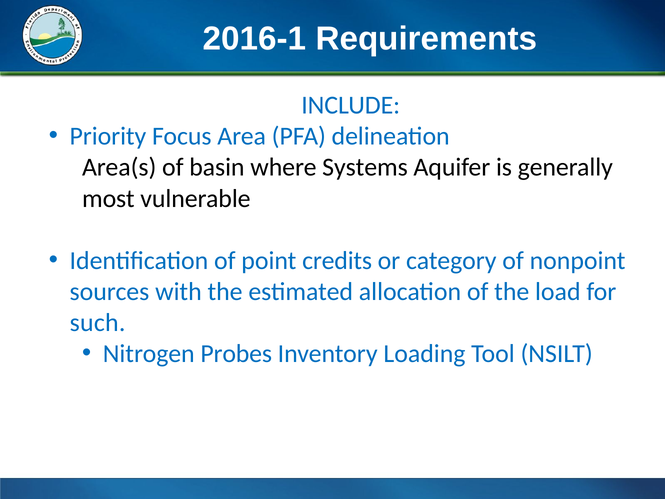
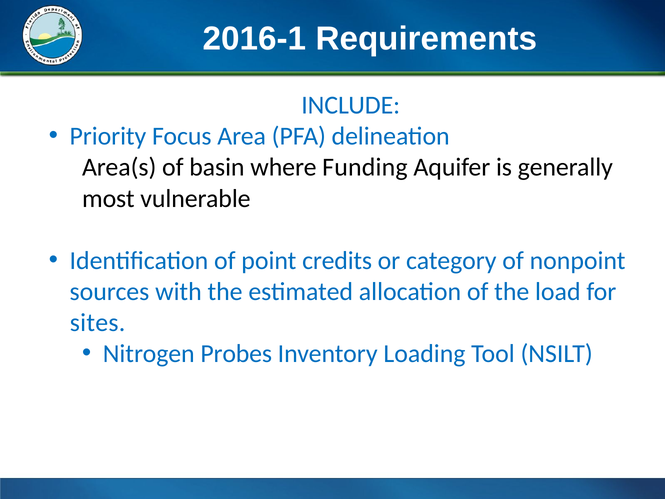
Systems: Systems -> Funding (365, 167)
such: such -> sites (98, 323)
